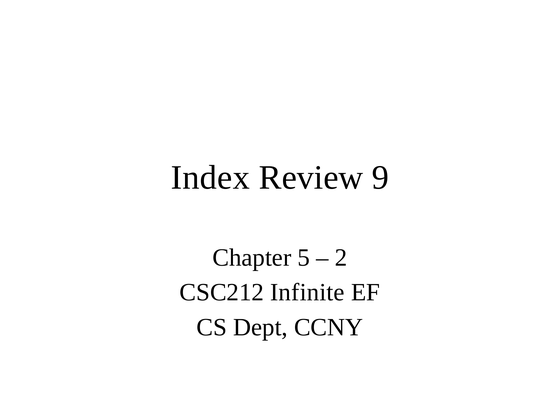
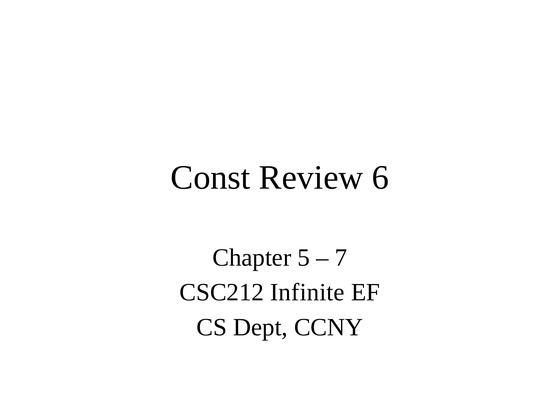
Index: Index -> Const (210, 177)
9: 9 -> 6 (380, 177)
2: 2 -> 7 (341, 257)
